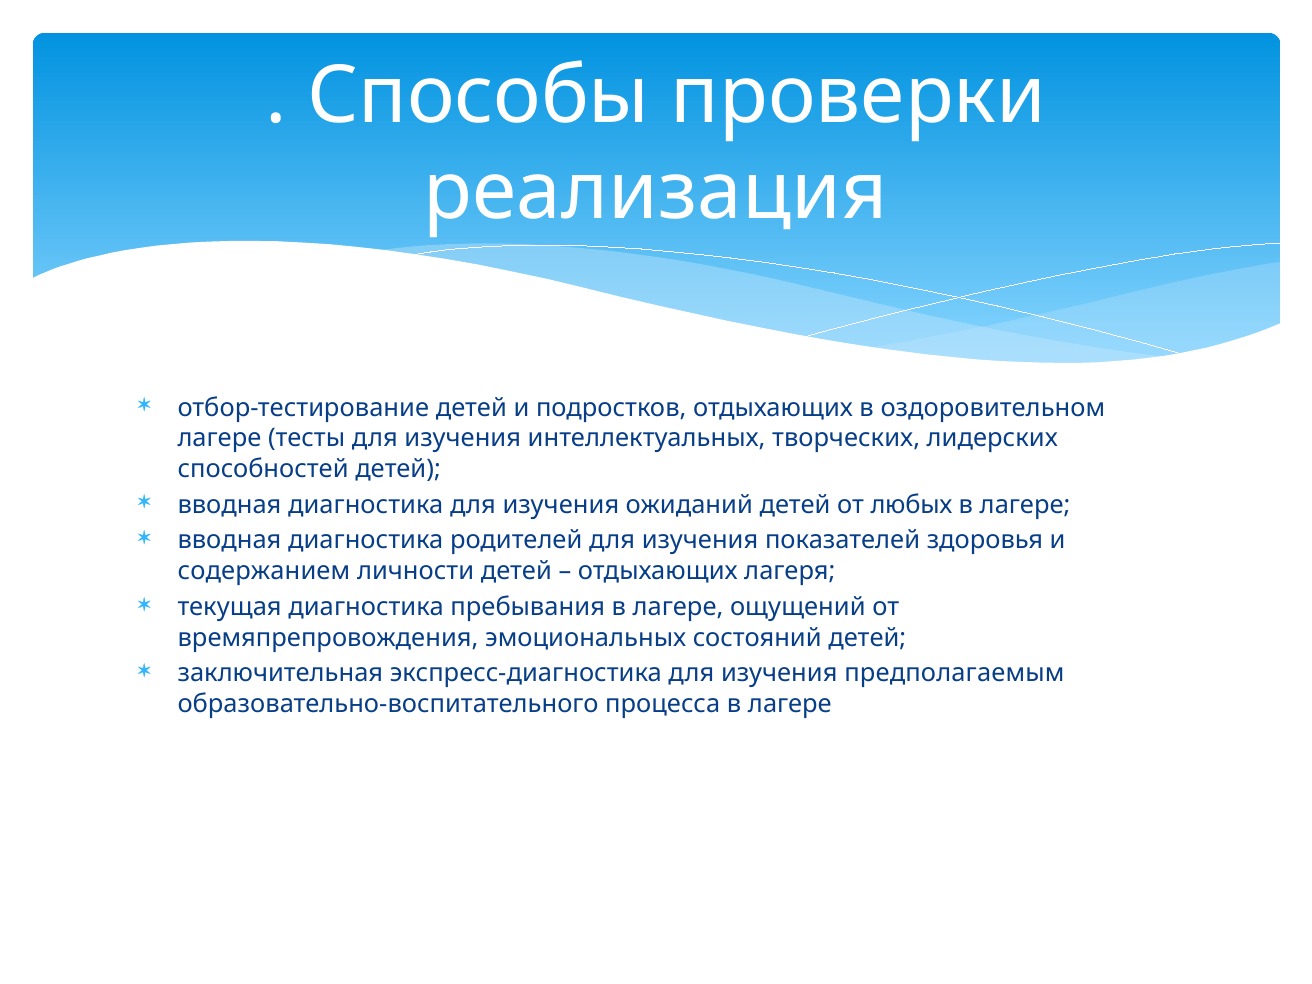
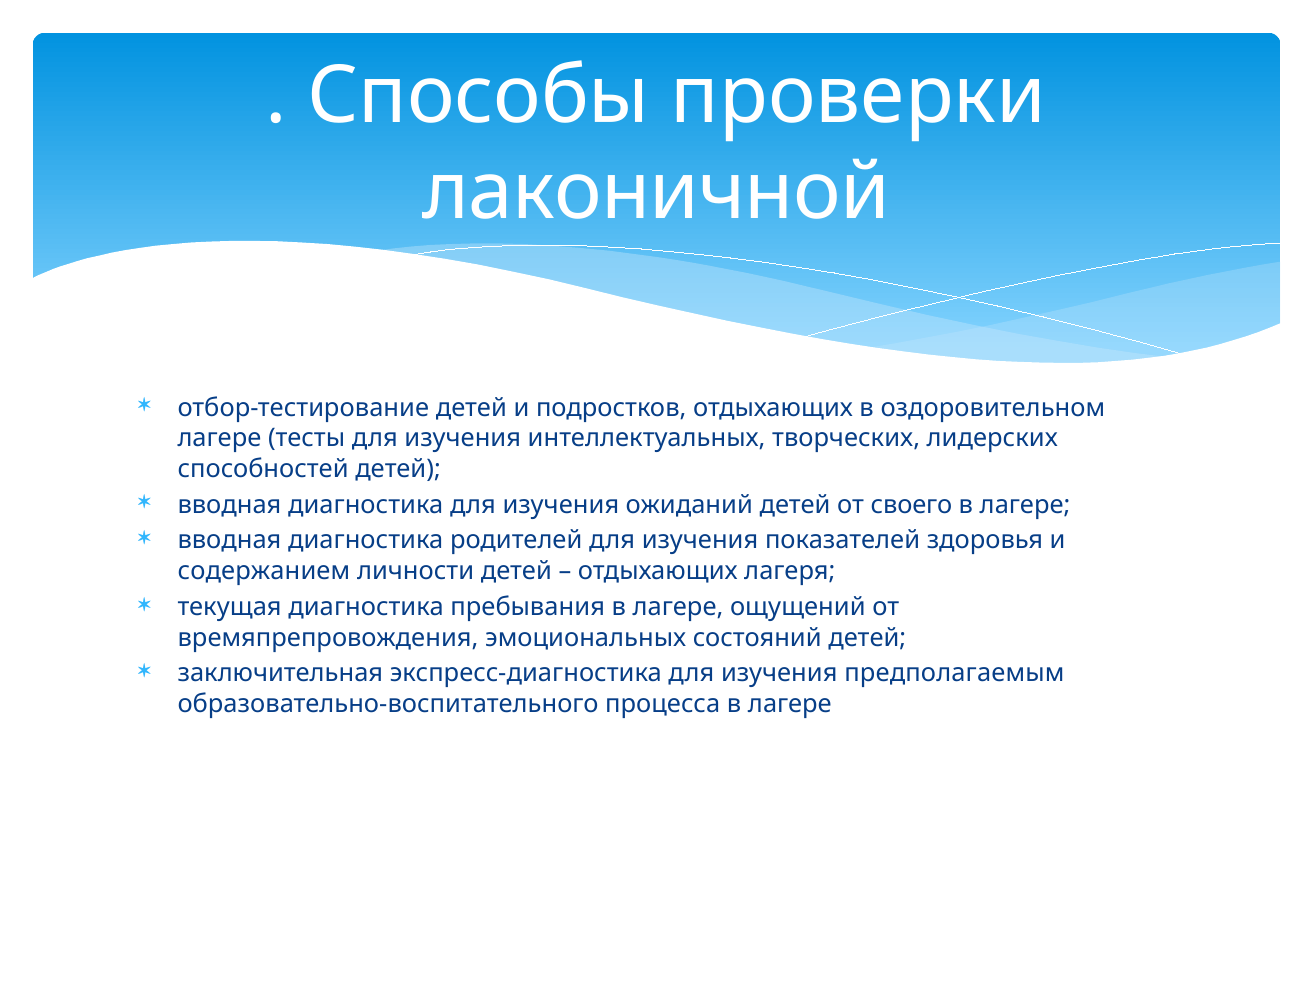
реализация: реализация -> лаконичной (656, 192)
любых: любых -> своего (911, 505)
